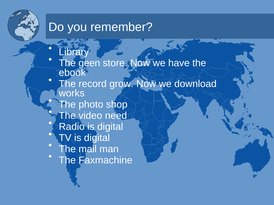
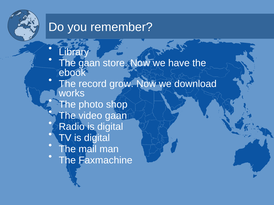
The geen: geen -> gaan (89, 63)
video need: need -> gaan (116, 116)
